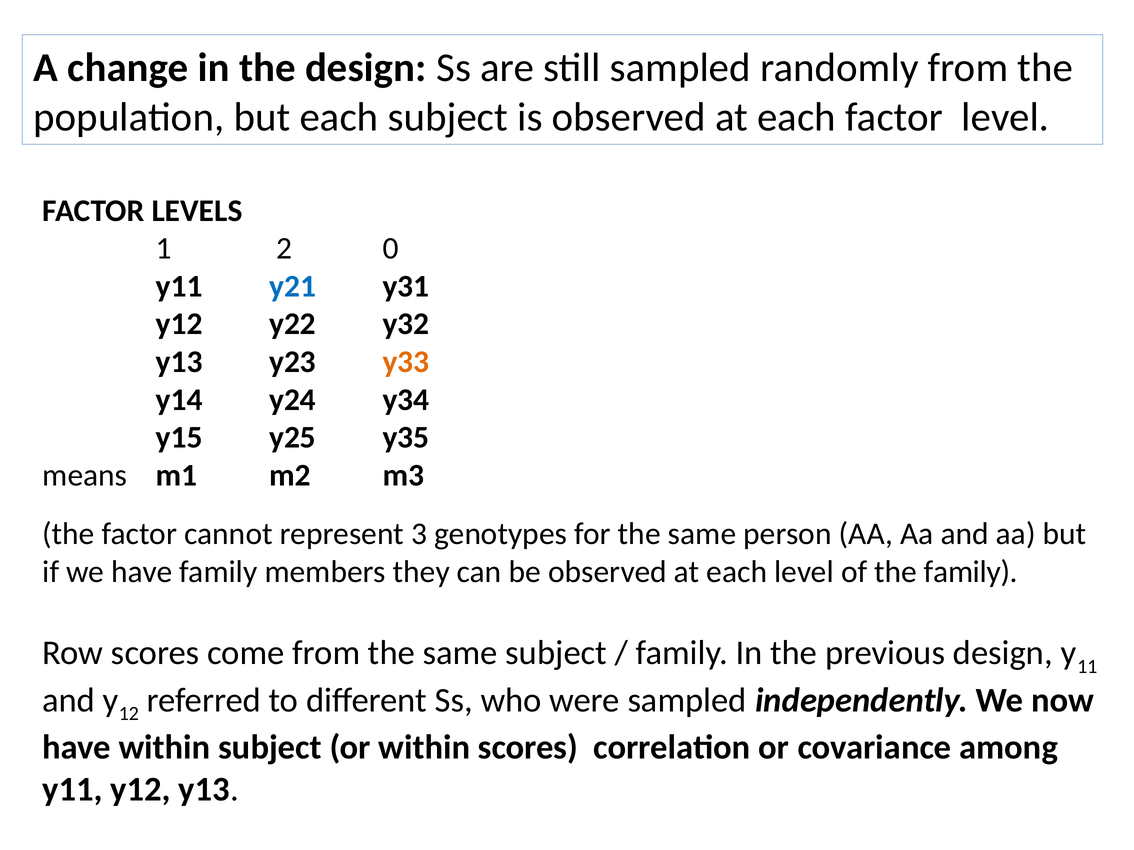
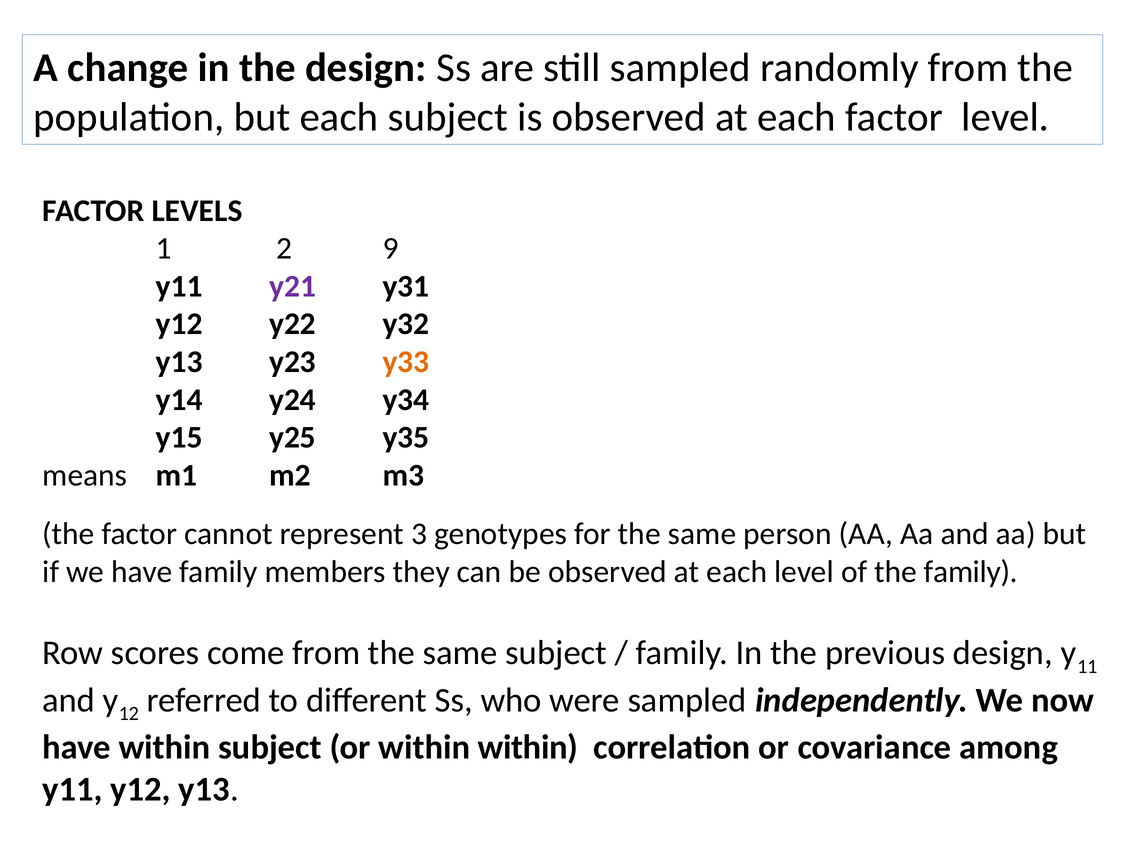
0: 0 -> 9 (391, 249)
y21 colour: blue -> purple (293, 286)
within scores: scores -> within (528, 748)
